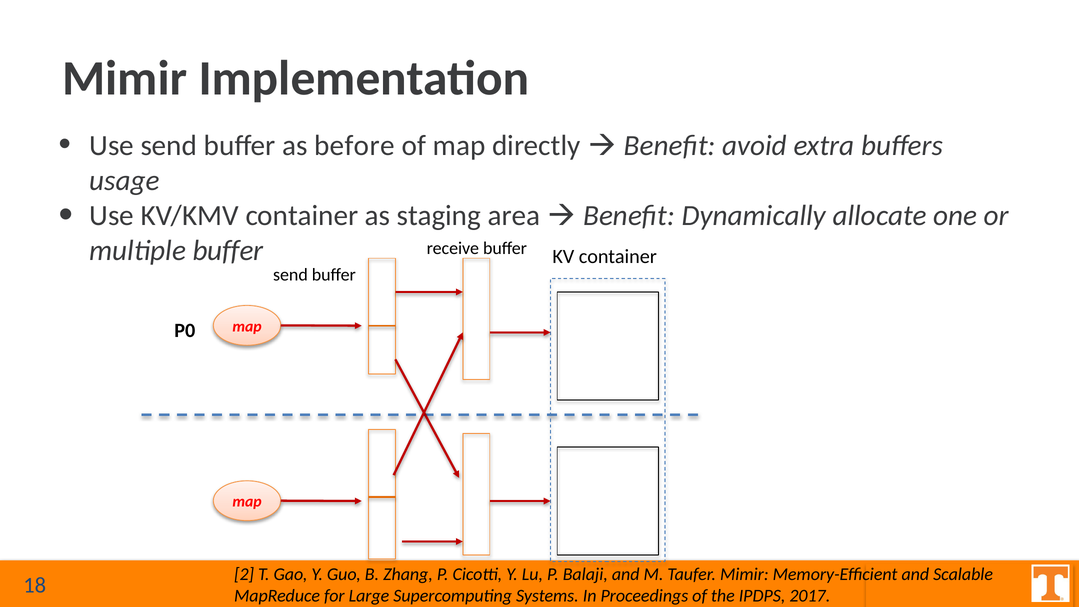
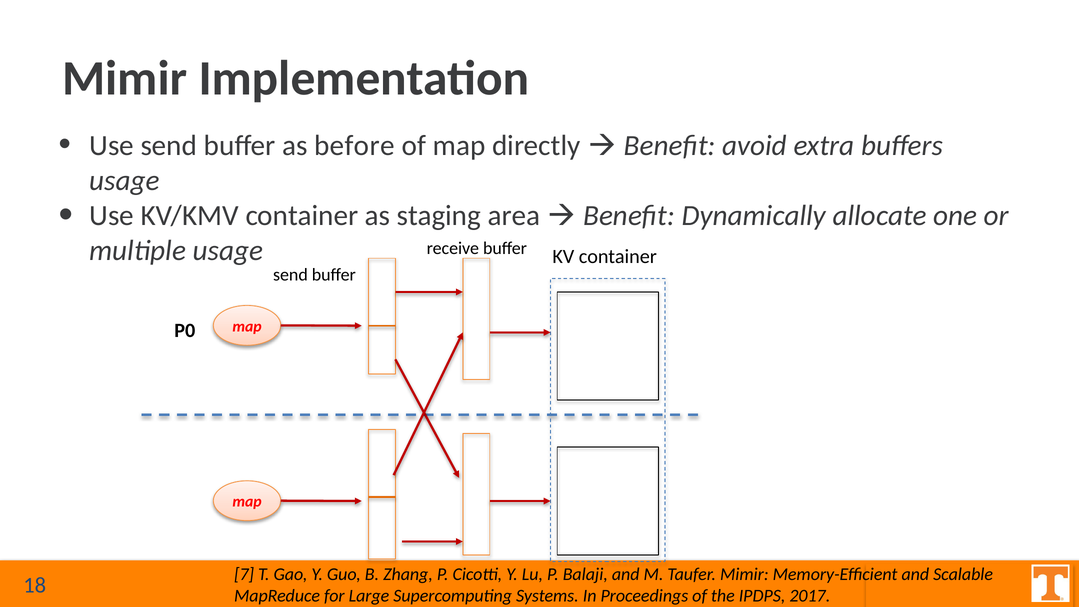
multiple buffer: buffer -> usage (228, 250)
2: 2 -> 7 (244, 574)
